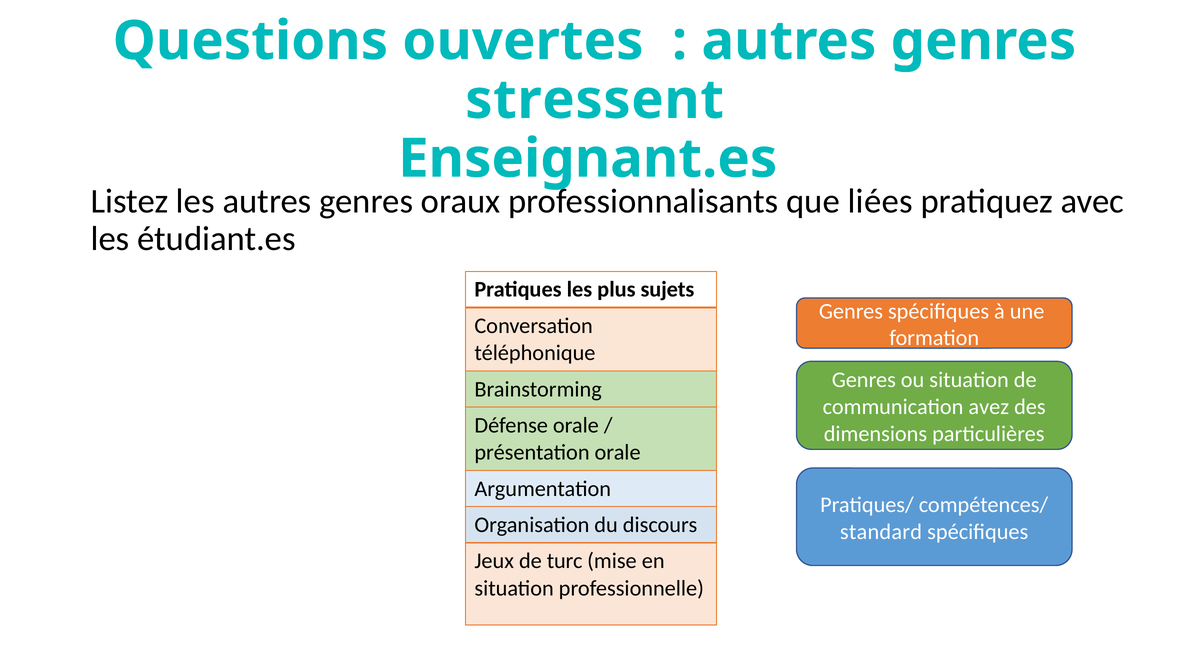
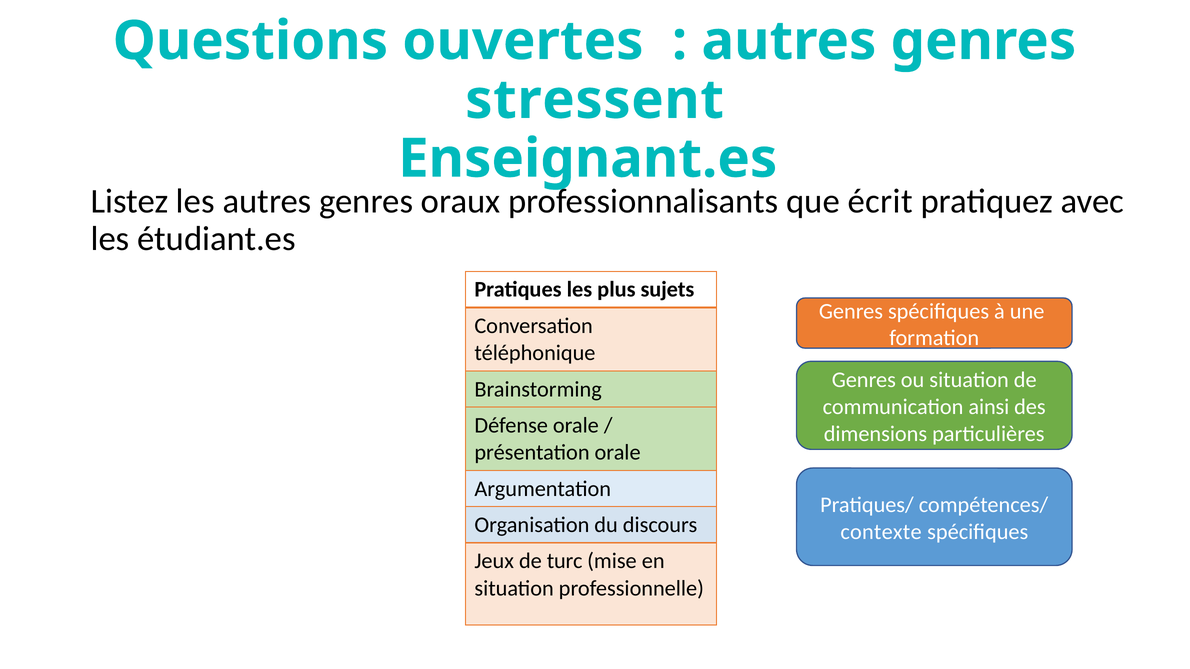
liées: liées -> écrit (880, 201)
avez: avez -> ainsi (989, 407)
standard: standard -> contexte (881, 532)
